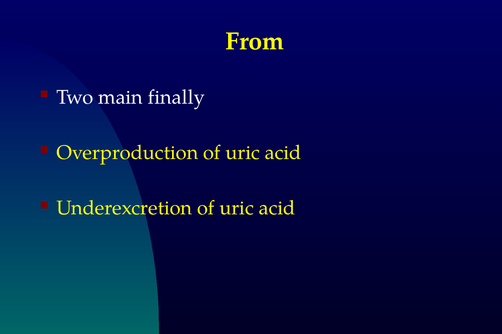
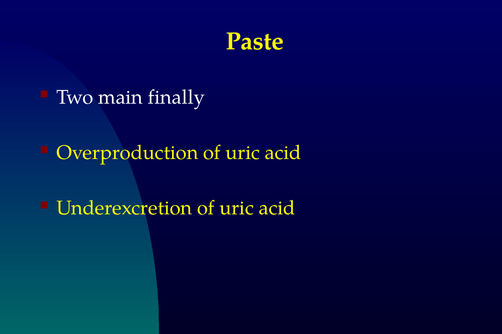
From: From -> Paste (255, 42)
